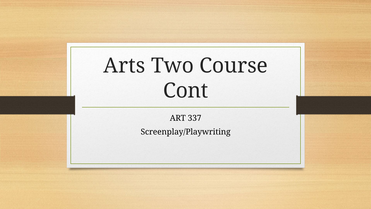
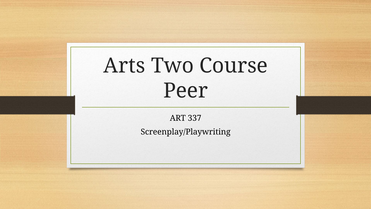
Cont: Cont -> Peer (186, 91)
